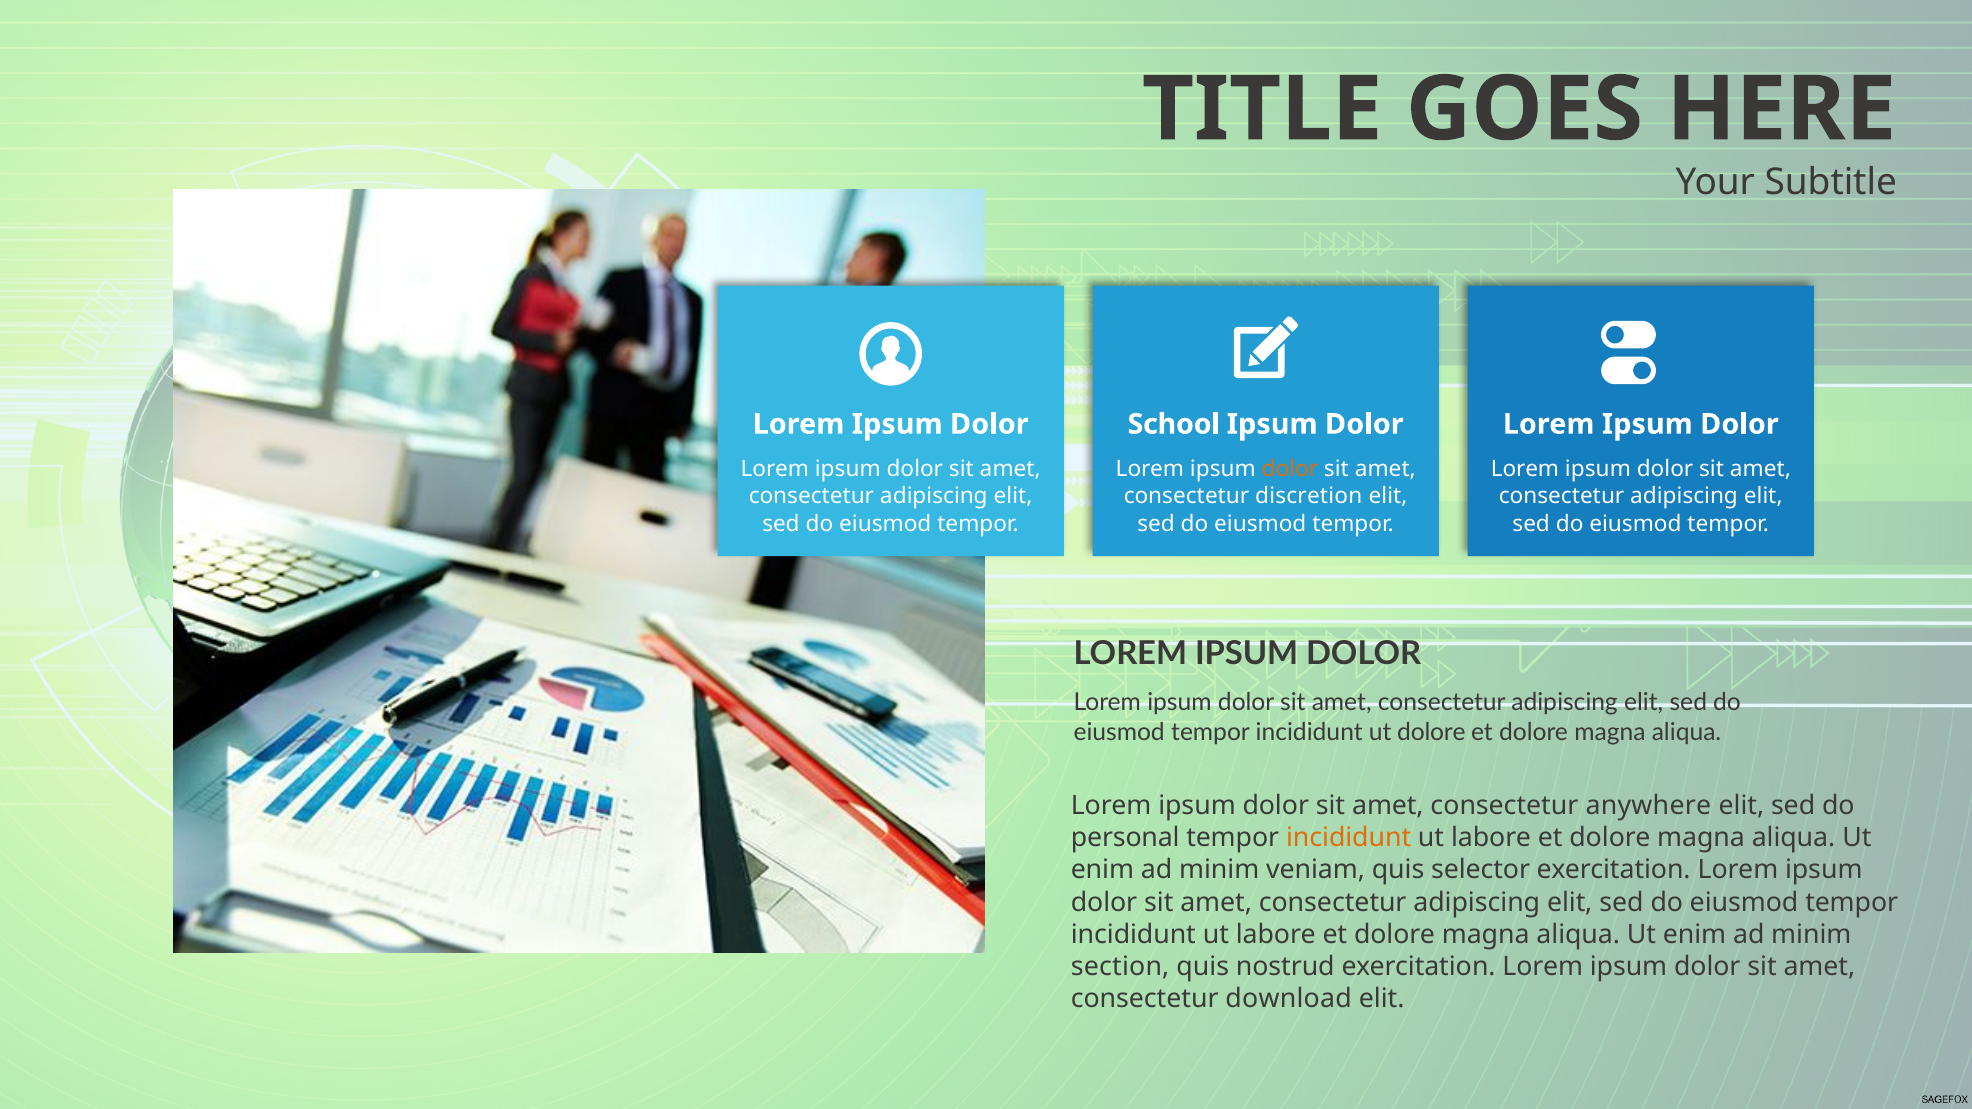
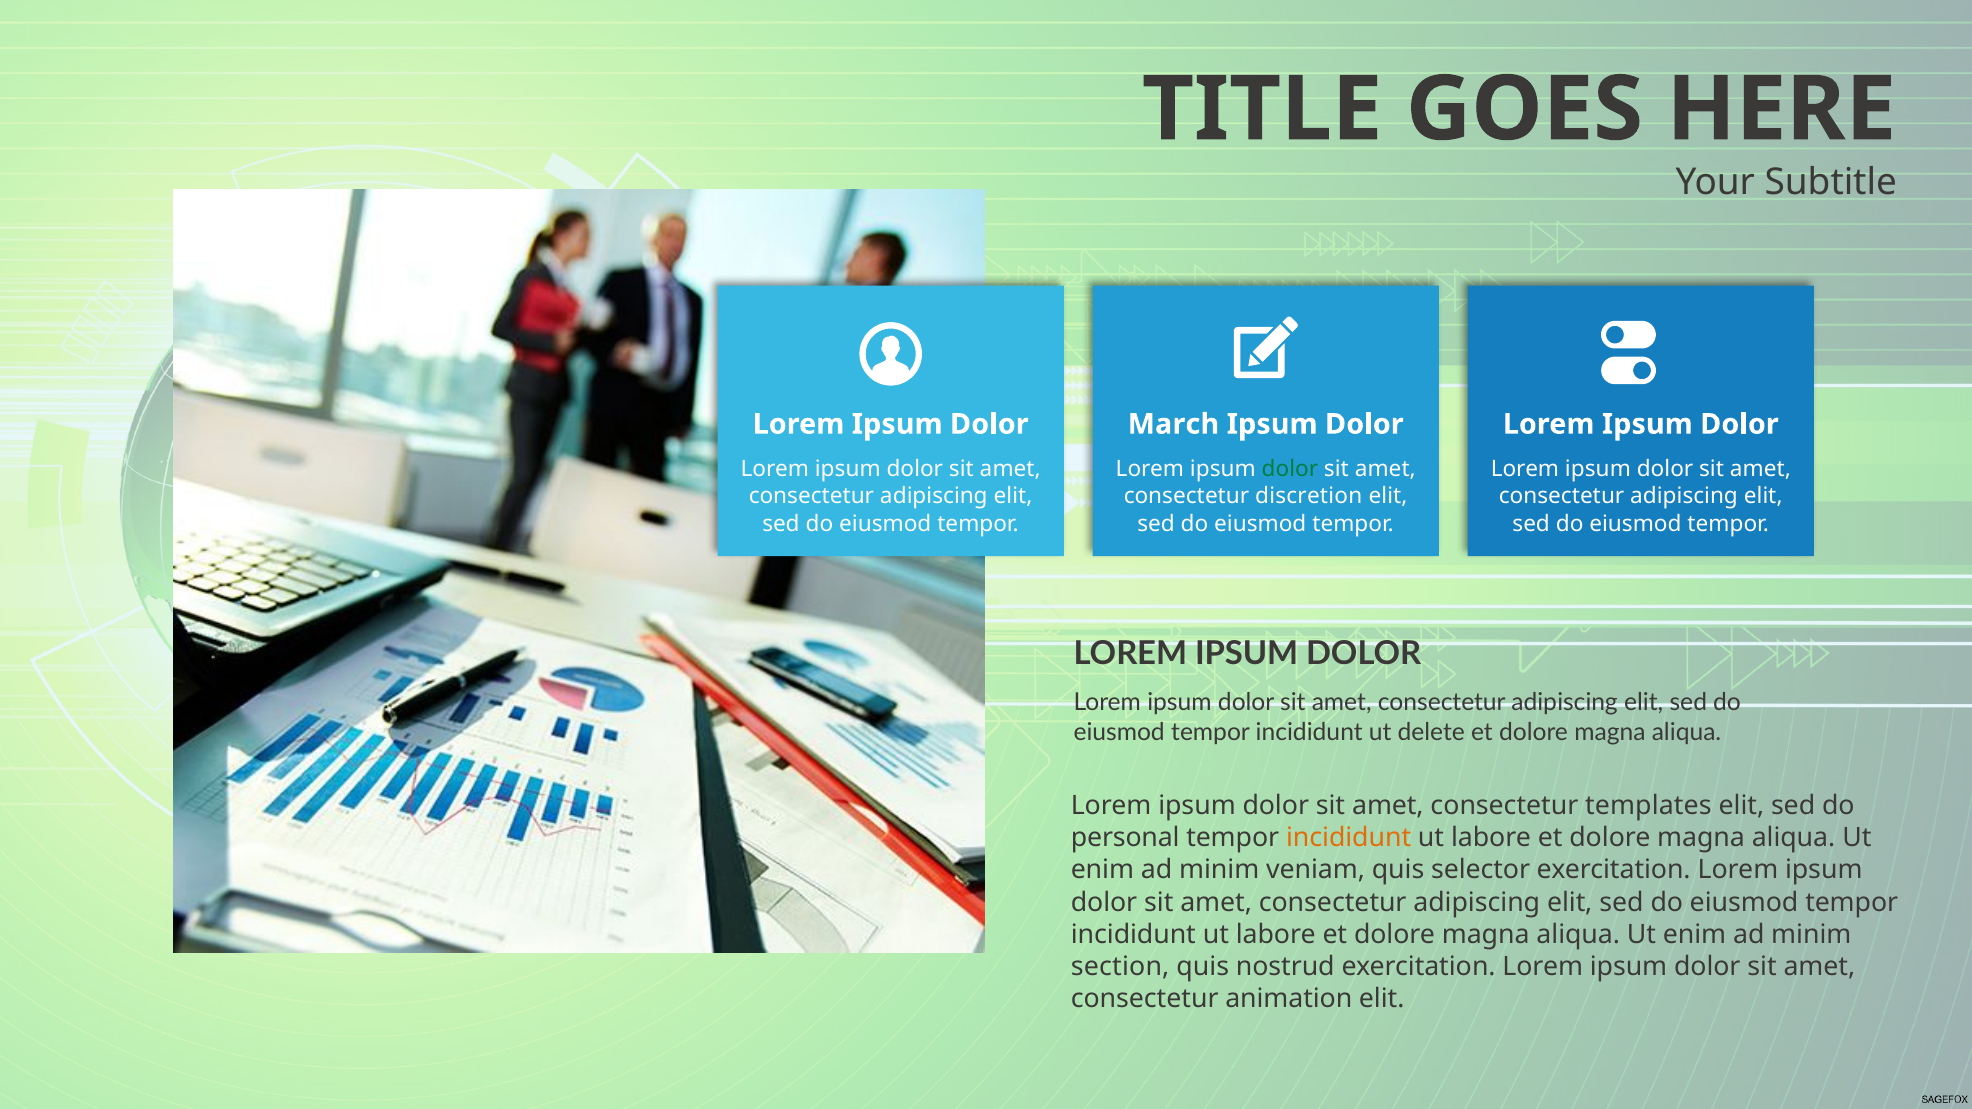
School: School -> March (1173, 424)
dolor colour: orange -> green (1290, 469)
ut dolore: dolore -> delete (1431, 733)
anywhere: anywhere -> templates (1648, 806)
download: download -> animation (1289, 999)
